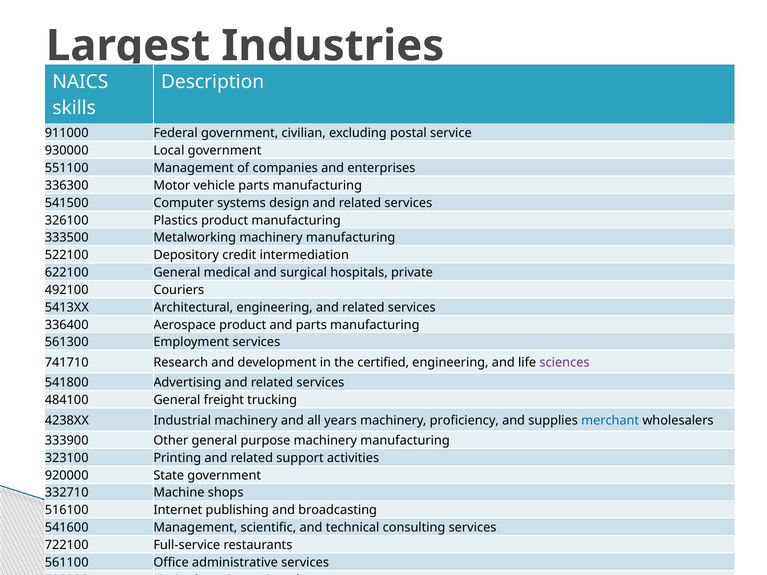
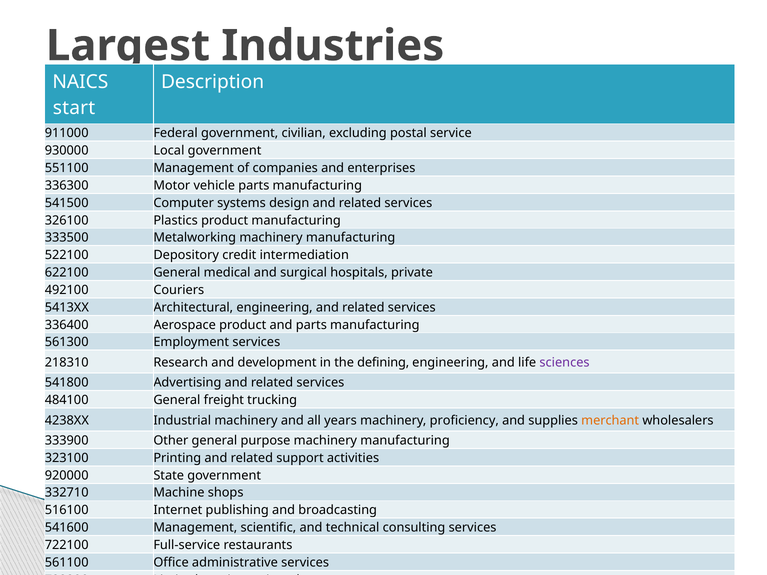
skills: skills -> start (74, 108)
741710: 741710 -> 218310 (67, 363)
certified: certified -> defining (383, 363)
merchant colour: blue -> orange (610, 420)
